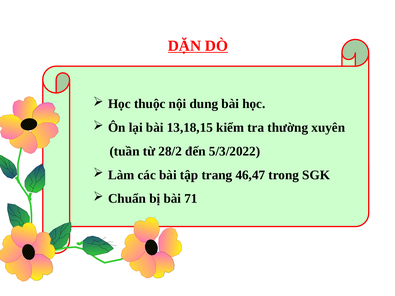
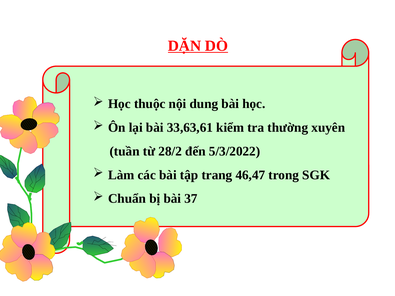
13,18,15: 13,18,15 -> 33,63,61 (190, 128)
71: 71 -> 37 (191, 199)
